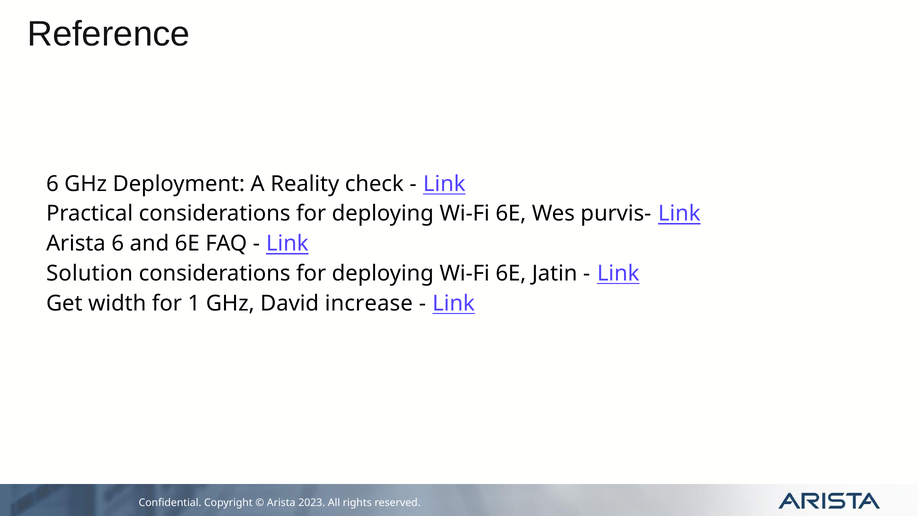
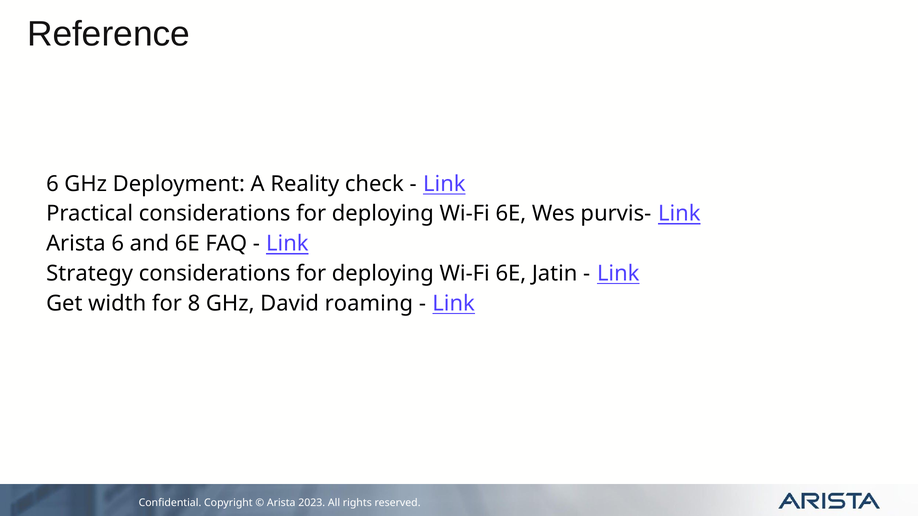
Solution: Solution -> Strategy (90, 274)
1: 1 -> 8 (194, 304)
increase: increase -> roaming (369, 304)
